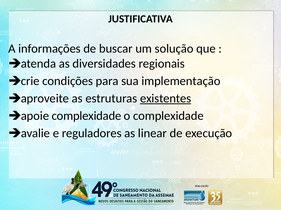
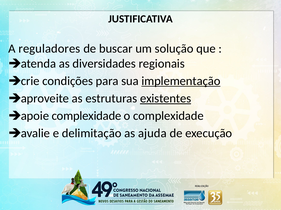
informações: informações -> reguladores (49, 49)
implementação underline: none -> present (181, 81)
reguladores: reguladores -> delimitação (92, 134)
linear: linear -> ajuda (152, 134)
